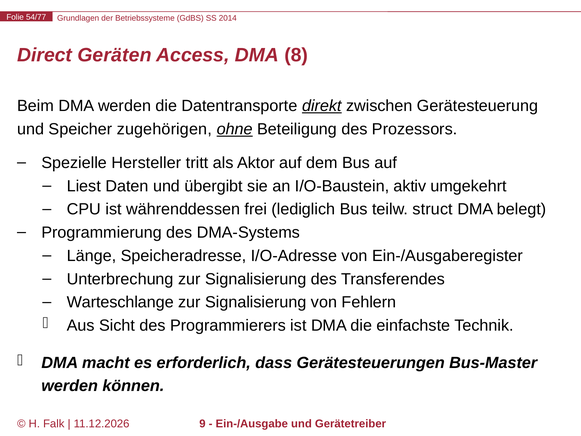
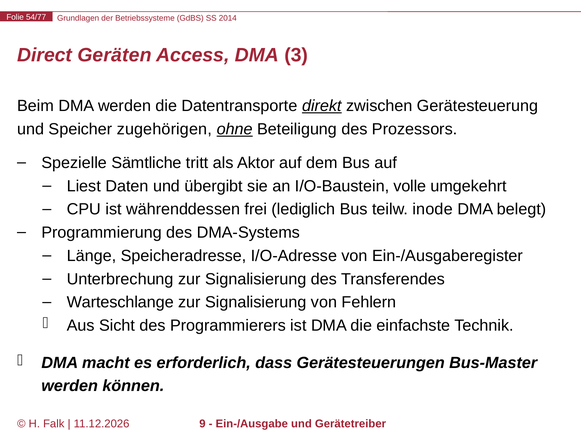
8: 8 -> 3 (296, 55)
Hersteller: Hersteller -> Sämtliche (147, 163)
aktiv: aktiv -> volle (410, 186)
struct: struct -> inode (433, 209)
